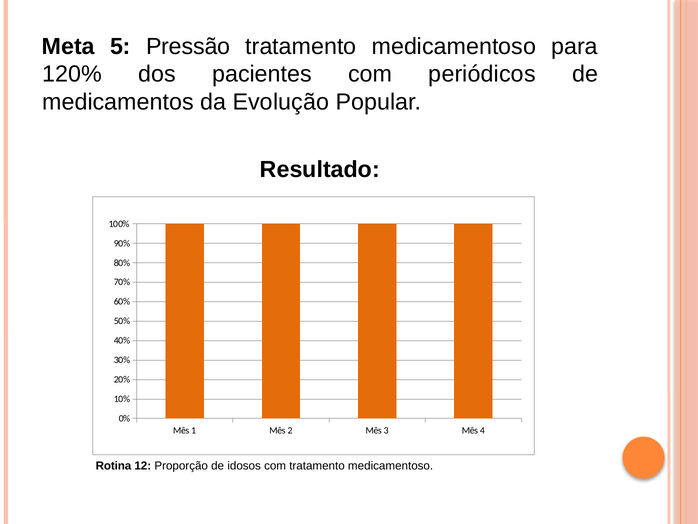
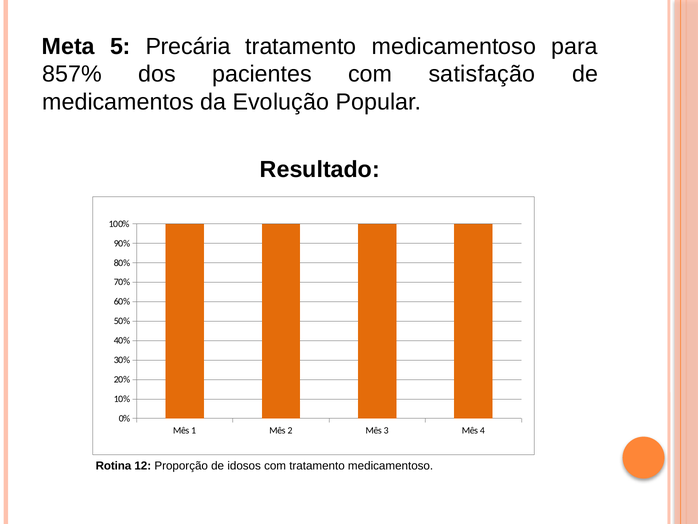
Pressão: Pressão -> Precária (188, 46)
120%: 120% -> 857% (72, 74)
periódicos: periódicos -> satisfação (482, 74)
